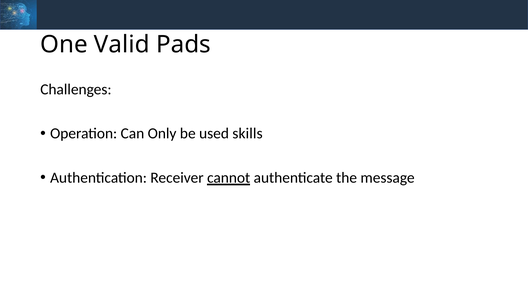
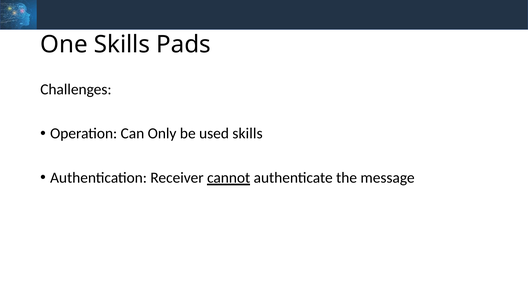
One Valid: Valid -> Skills (122, 44)
